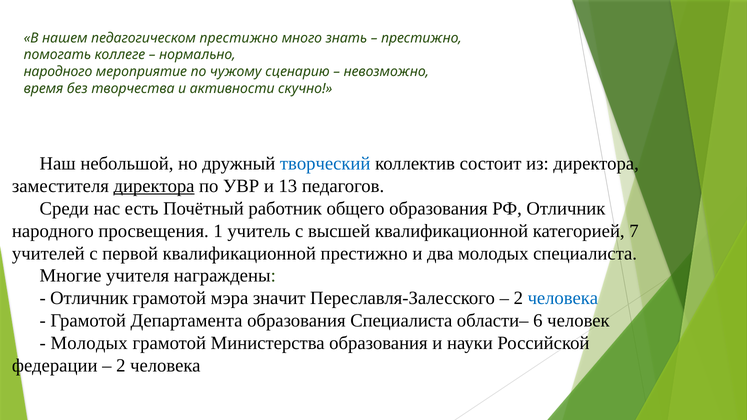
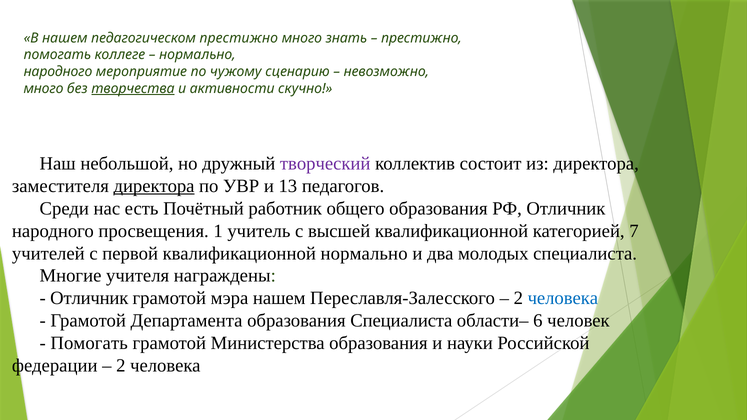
время: время -> много (44, 88)
творчества underline: none -> present (133, 88)
творческий colour: blue -> purple (325, 164)
квалификационной престижно: престижно -> нормально (364, 253)
мэра значит: значит -> нашем (279, 298)
Молодых: Молодых -> Помогать (89, 343)
